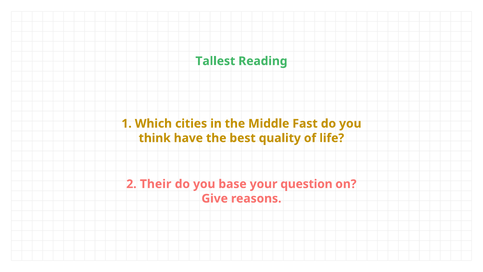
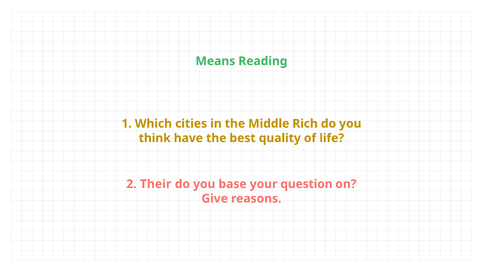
Tallest: Tallest -> Means (215, 61)
Fast: Fast -> Rich (305, 123)
